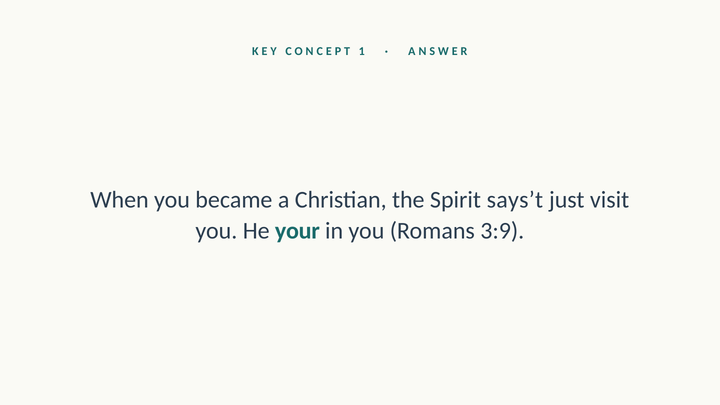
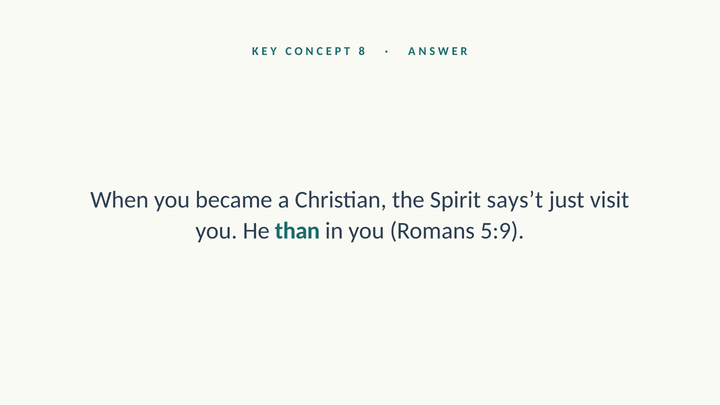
1: 1 -> 8 (362, 51)
your: your -> than (297, 231)
3:9: 3:9 -> 5:9 (502, 231)
